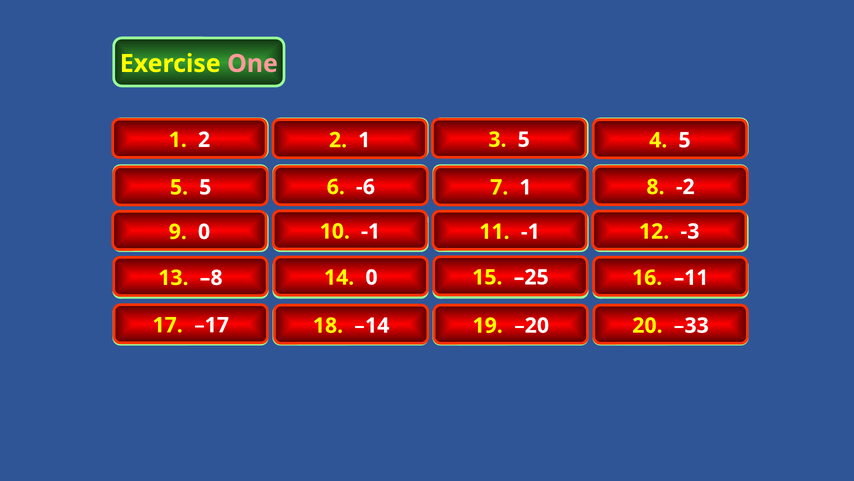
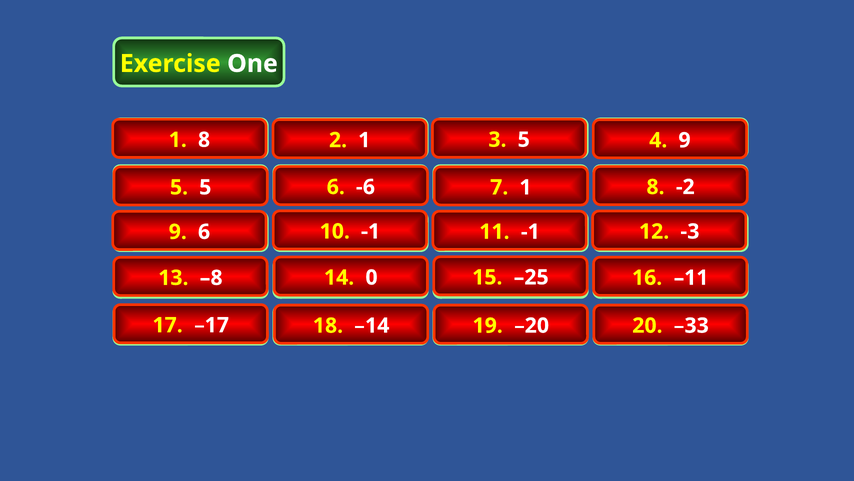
One colour: pink -> white (253, 64)
2: 2 -> 8 (204, 140)
5: 5 -> 9 (685, 140)
0: 0 -> 6 (204, 232)
